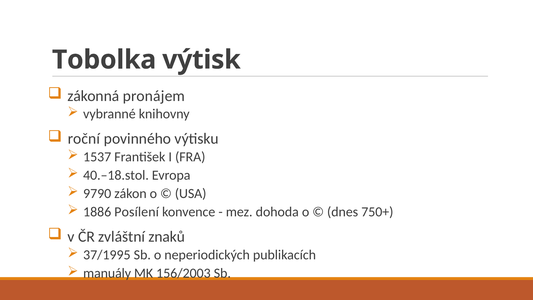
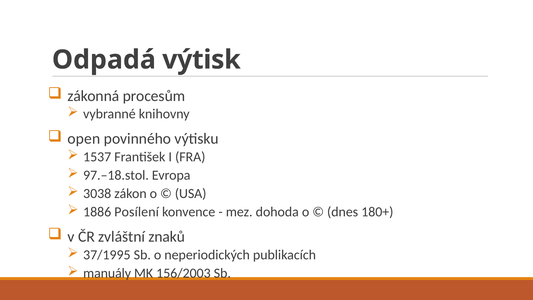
Tobolka: Tobolka -> Odpadá (104, 60)
pronájem: pronájem -> procesům (154, 96)
roční: roční -> open (84, 139)
40.–18.stol: 40.–18.stol -> 97.–18.stol (116, 175)
9790: 9790 -> 3038 (97, 194)
750+: 750+ -> 180+ (377, 212)
